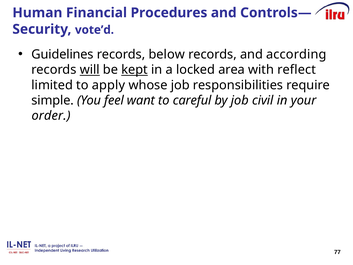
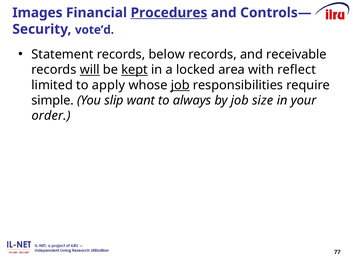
Human: Human -> Images (37, 13)
Procedures underline: none -> present (169, 13)
Guidelines: Guidelines -> Statement (62, 54)
according: according -> receivable (296, 54)
job underline: none -> present (180, 85)
feel: feel -> slip (114, 100)
careful: careful -> always (192, 100)
civil: civil -> size (263, 100)
